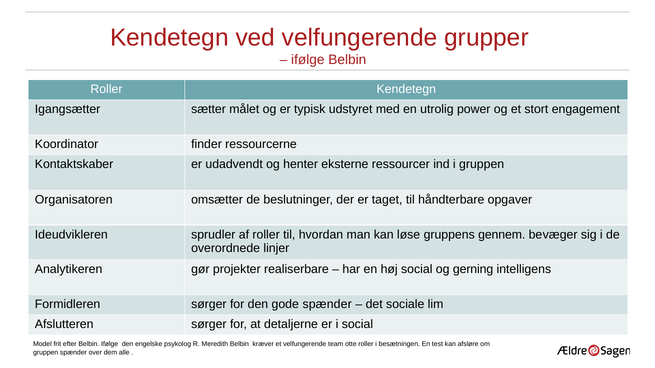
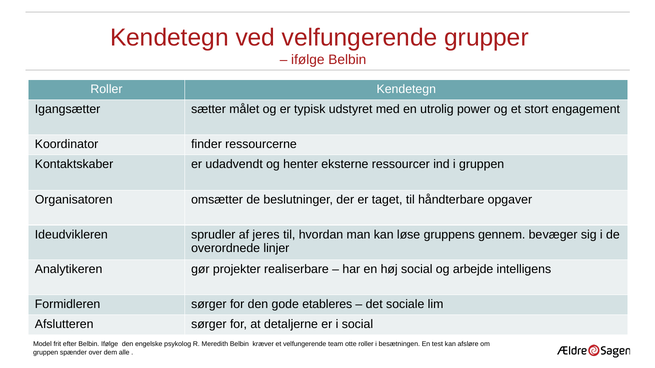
af roller: roller -> jeres (266, 235)
gerning: gerning -> arbejde (473, 270)
gode spænder: spænder -> etableres (327, 304)
